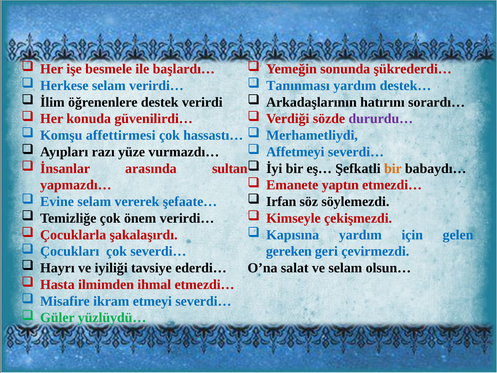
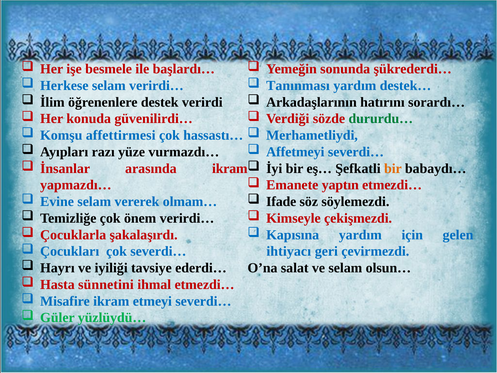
dururdu… colour: purple -> green (381, 119)
arasında sultan: sultan -> ikram (230, 168)
şefaate…: şefaate… -> olmam… (190, 201)
Irfan: Irfan -> Ifade (281, 201)
gereken: gereken -> ihtiyacı (289, 251)
ilmimden: ilmimden -> sünnetini (106, 284)
